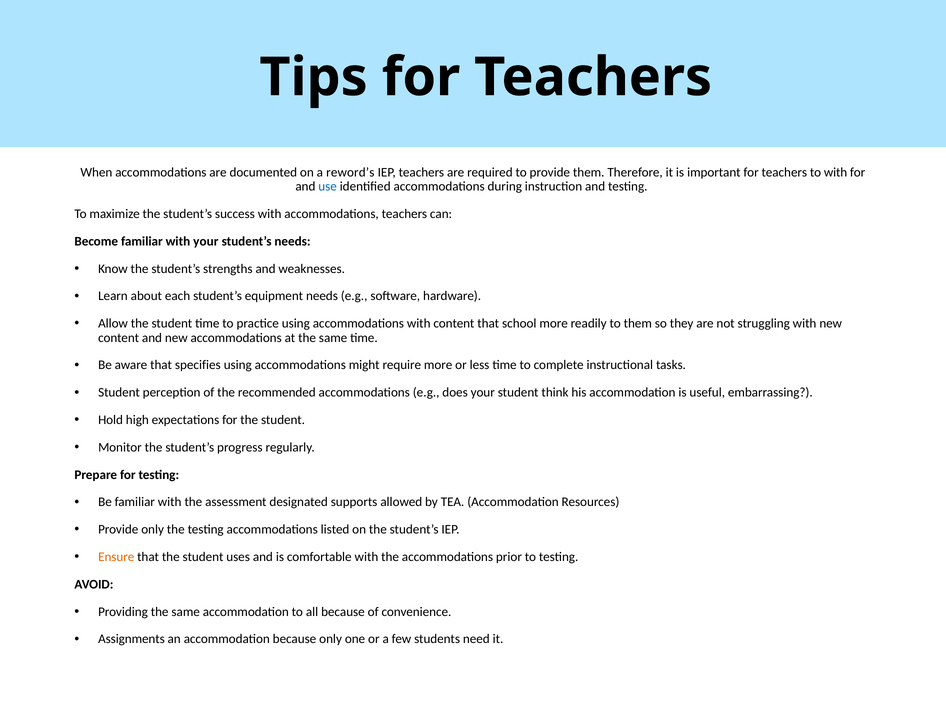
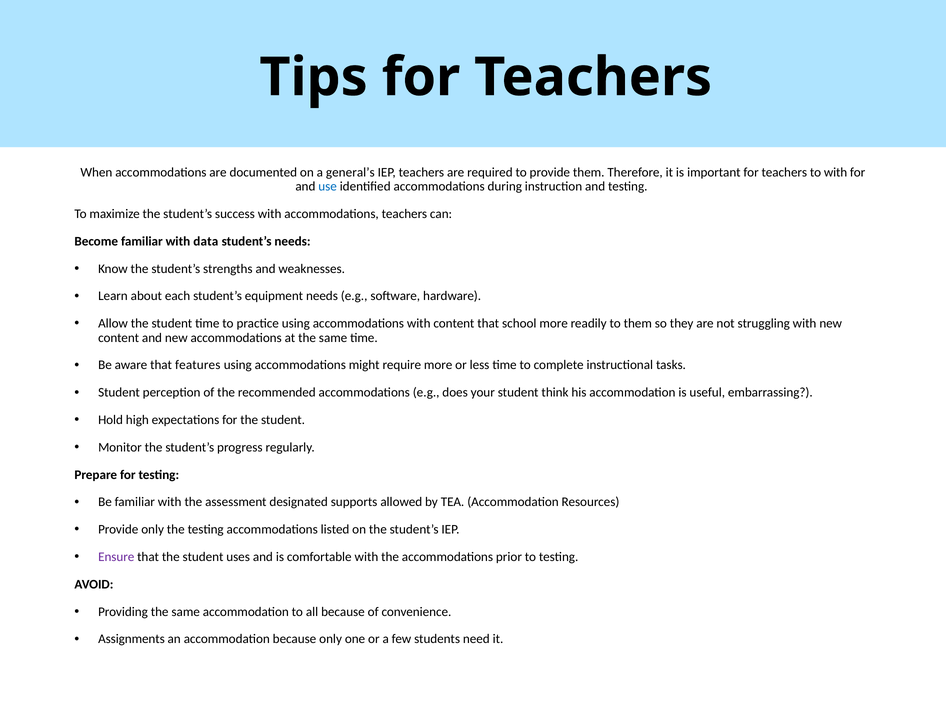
reword’s: reword’s -> general’s (350, 172)
with your: your -> data (206, 241)
specifies: specifies -> features (198, 365)
Ensure colour: orange -> purple (116, 557)
